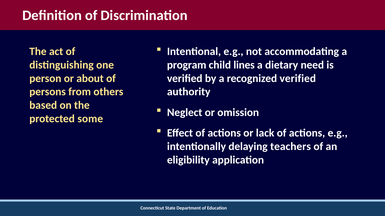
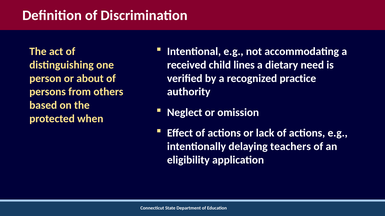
program: program -> received (187, 65)
recognized verified: verified -> practice (298, 79)
some: some -> when (90, 119)
